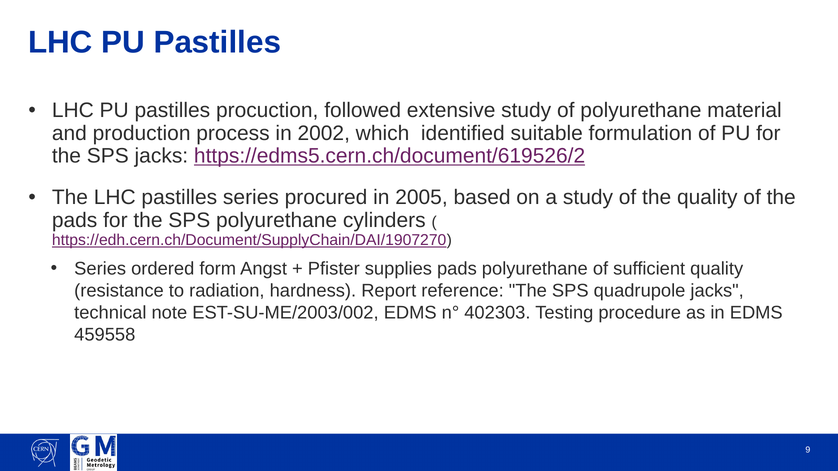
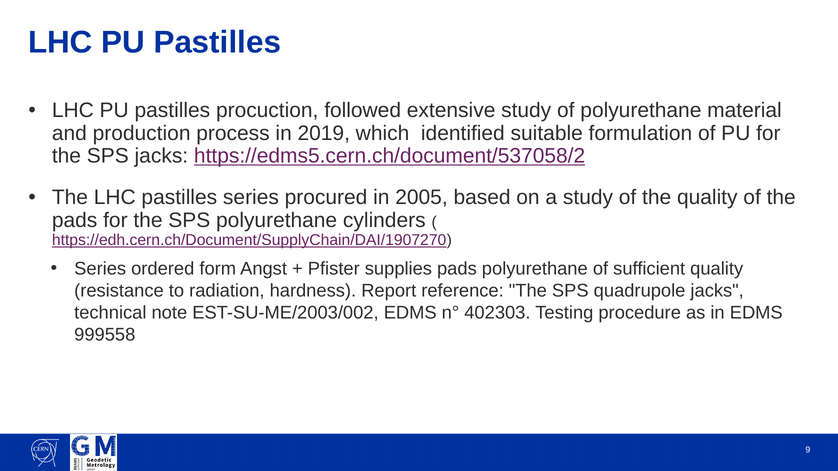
2002: 2002 -> 2019 (324, 133)
https://edms5.cern.ch/document/619526/2: https://edms5.cern.ch/document/619526/2 -> https://edms5.cern.ch/document/537058/2 (390, 156)
459558: 459558 -> 999558 (105, 335)
